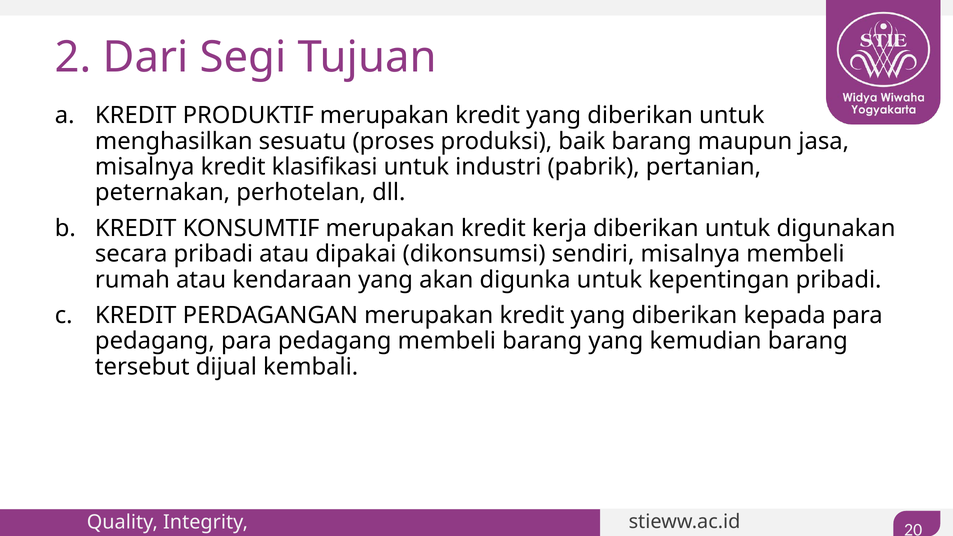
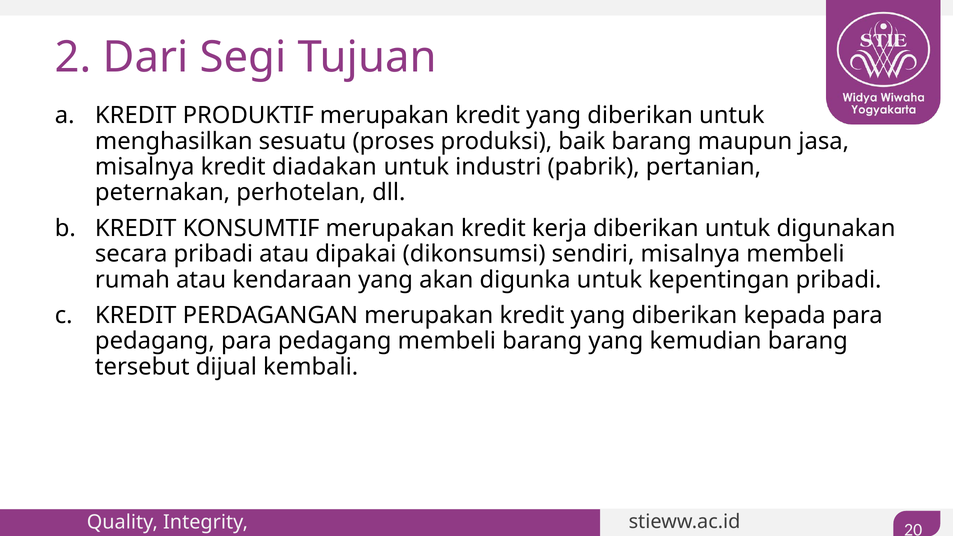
klasifikasi: klasifikasi -> diadakan (324, 167)
